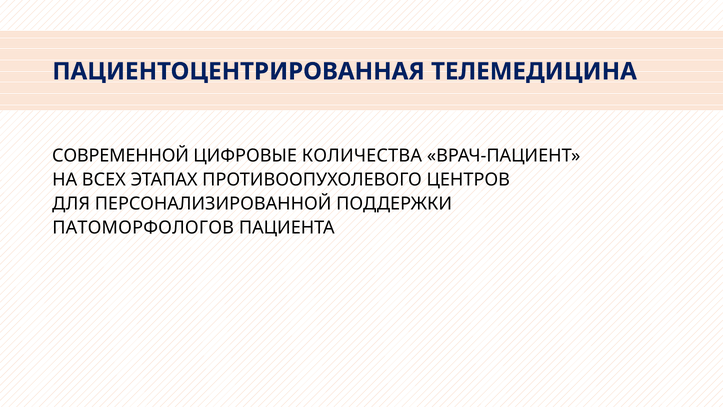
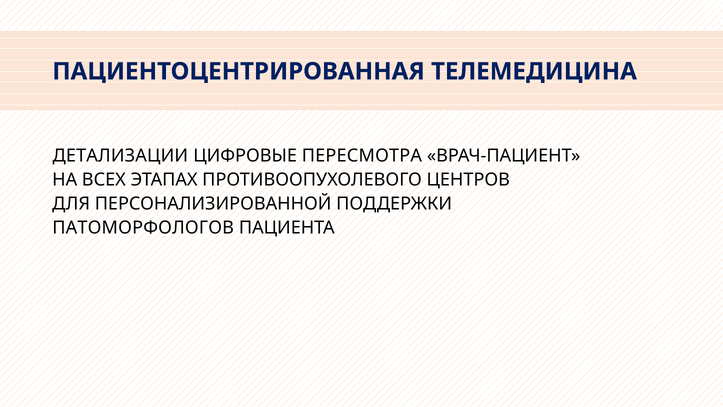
СОВРЕМЕННОЙ: СОВРЕМЕННОЙ -> ДЕТАЛИЗАЦИИ (120, 156)
КОЛИЧЕСТВА: КОЛИЧЕСТВА -> ПЕРЕСМОТРА (362, 156)
